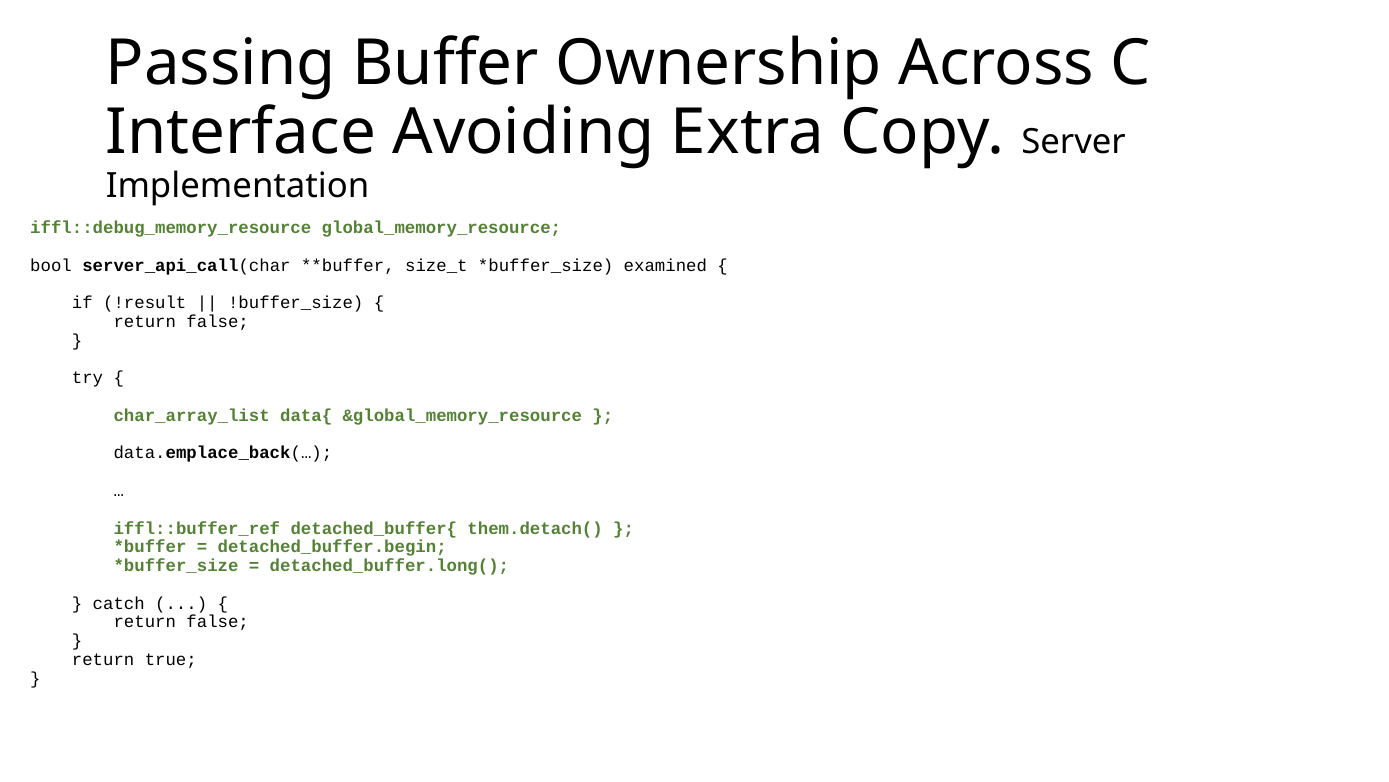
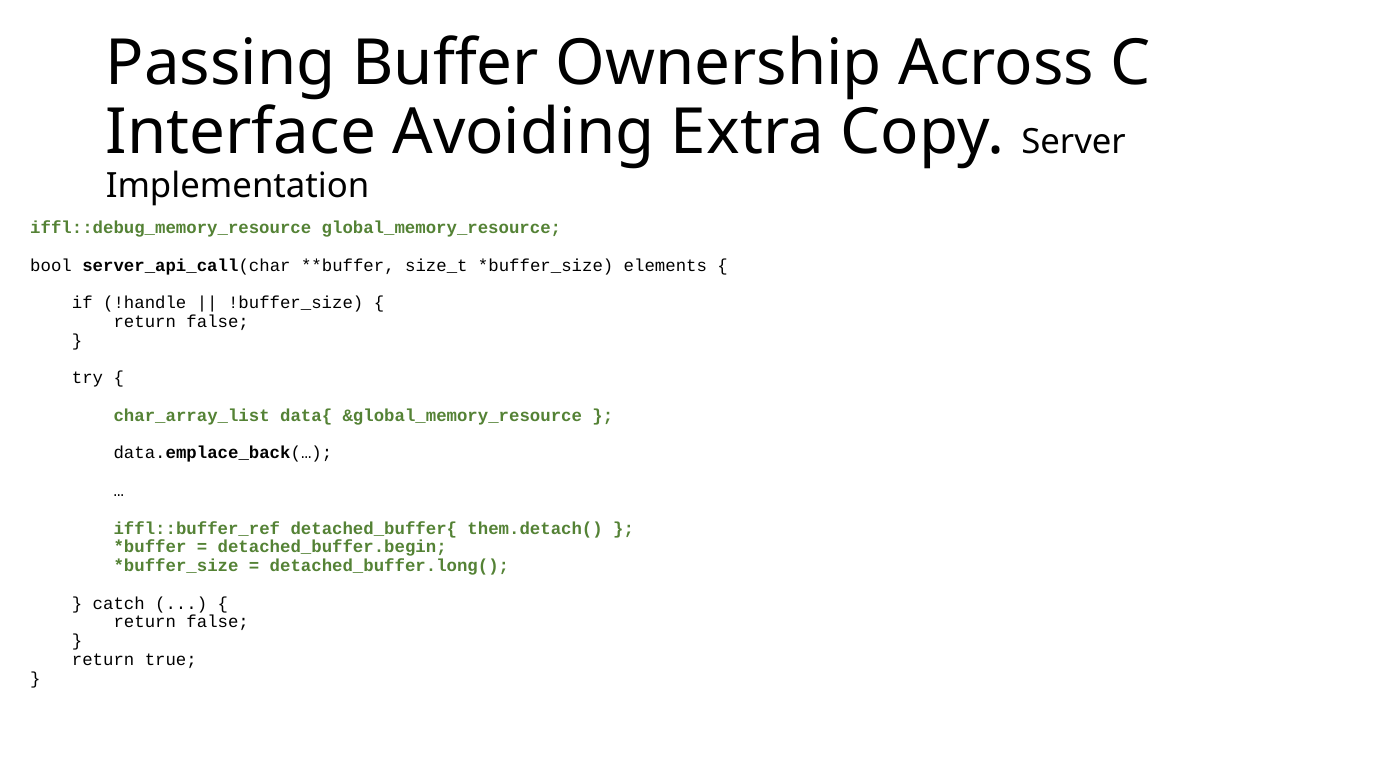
examined: examined -> elements (665, 265)
!result: !result -> !handle (145, 303)
